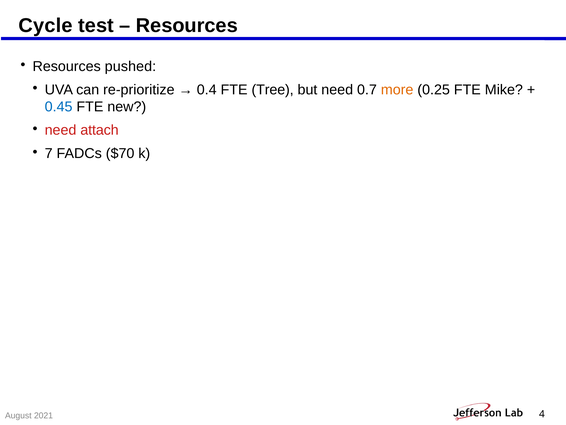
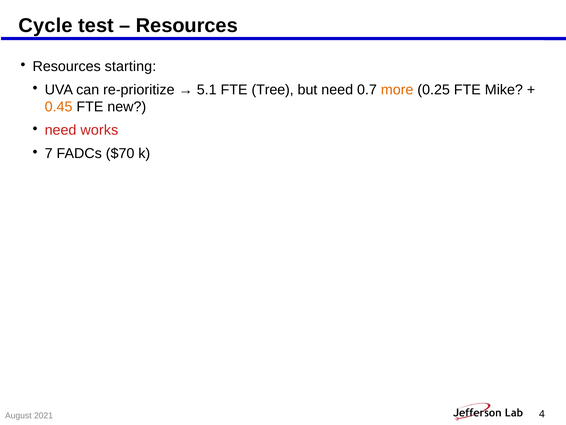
pushed: pushed -> starting (130, 66)
0.4: 0.4 -> 5.1 (207, 90)
0.45 colour: blue -> orange (59, 107)
attach: attach -> works (99, 130)
